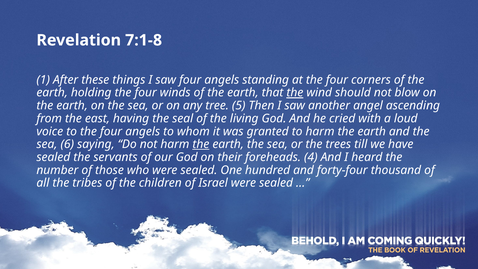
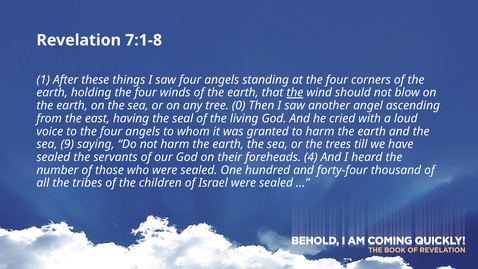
5: 5 -> 0 (239, 106)
6: 6 -> 9 (67, 144)
the underline: present -> none (201, 144)
